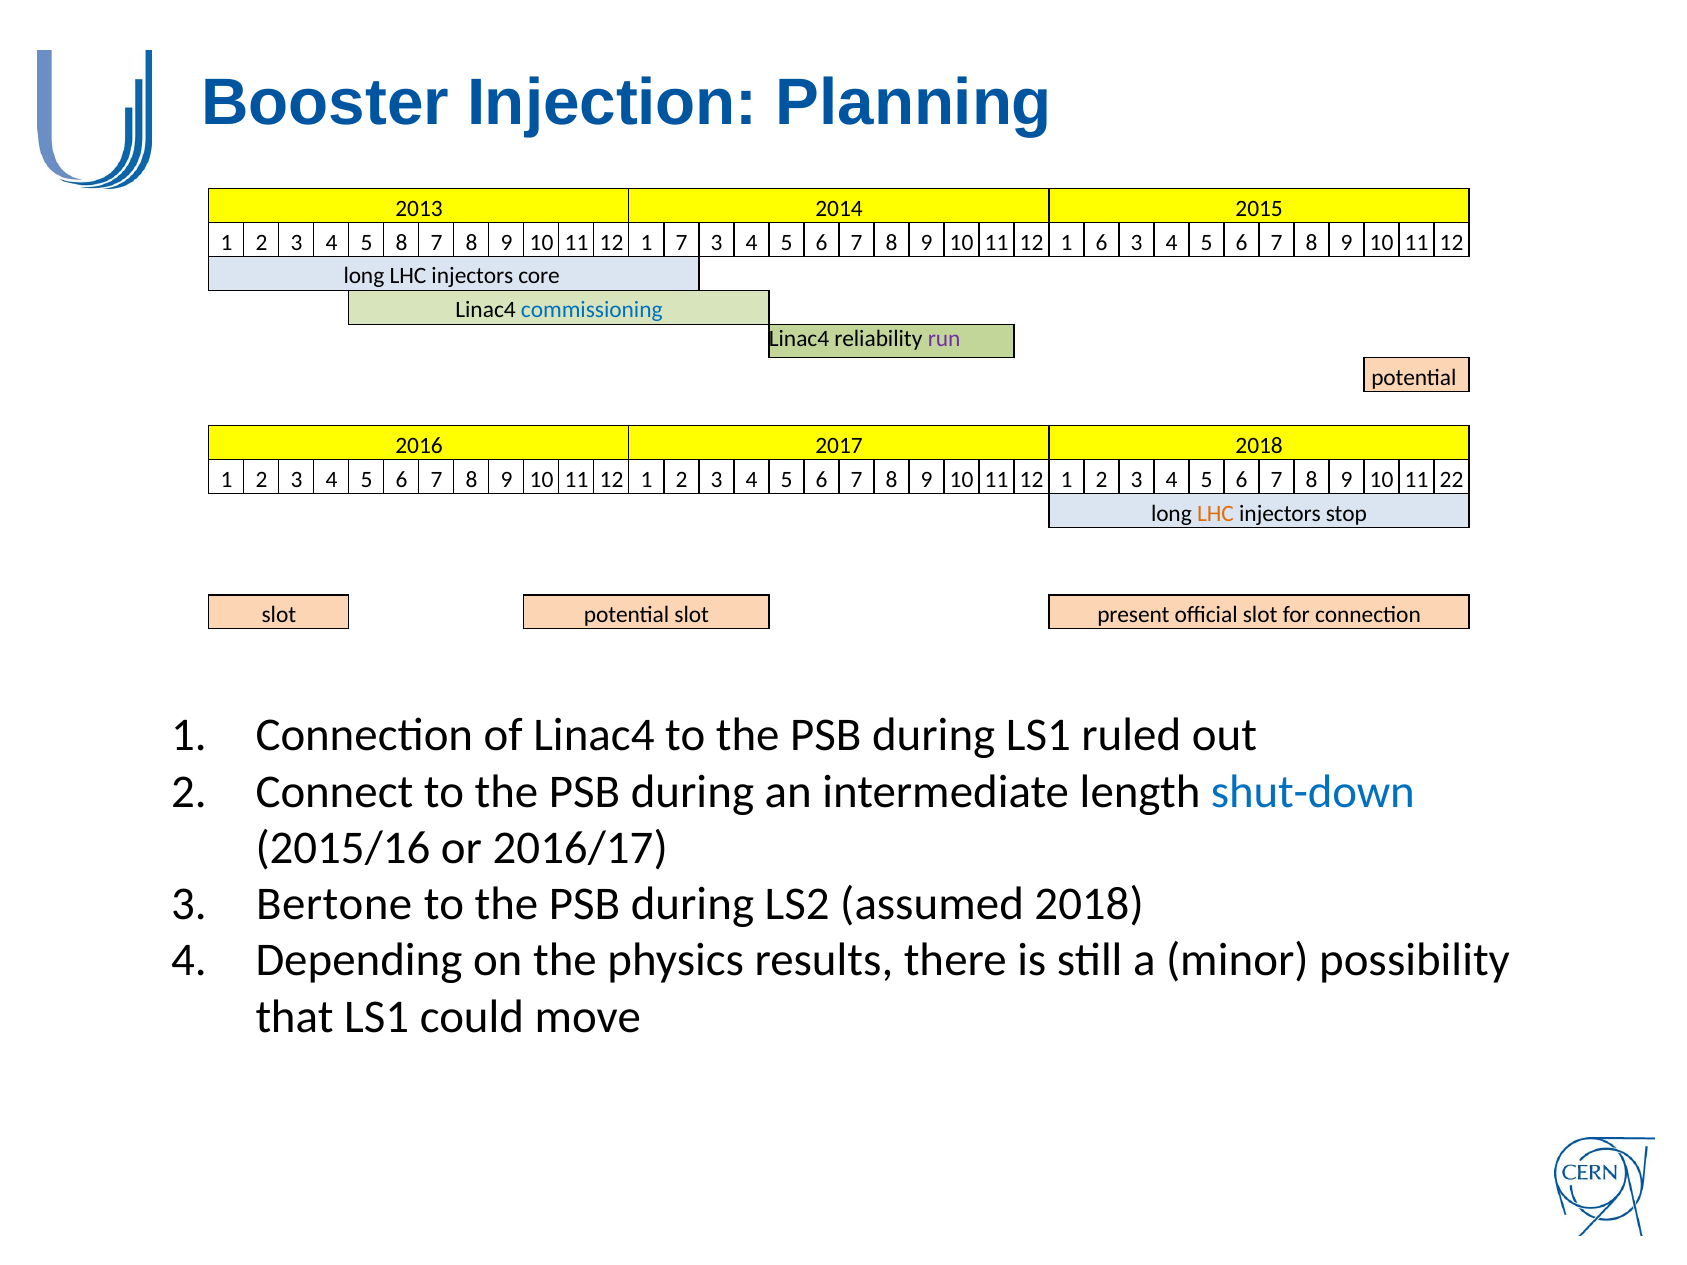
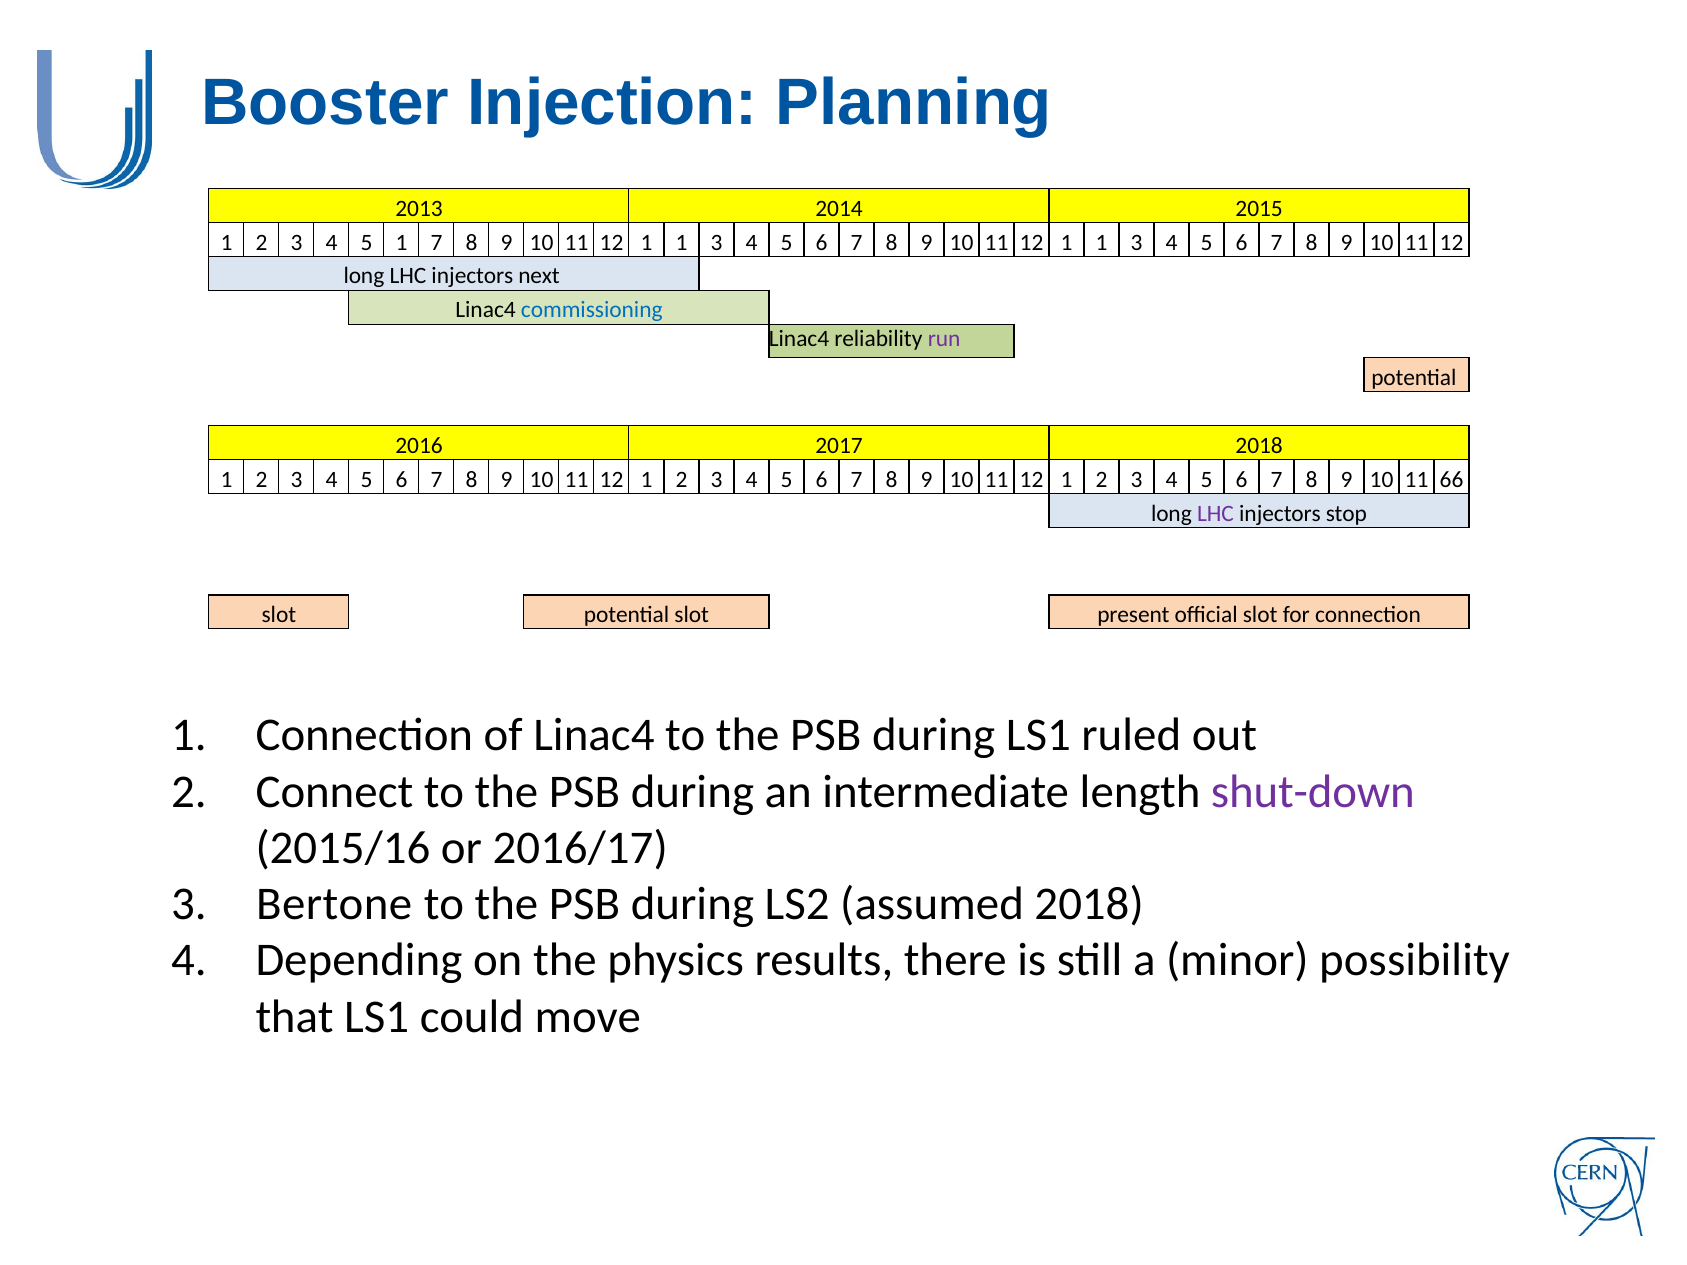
5 8: 8 -> 1 (402, 242)
7: 7 -> 1 (682, 242)
6: 6 -> 1 (1102, 242)
core: core -> next (539, 276)
22: 22 -> 66 (1452, 480)
LHC colour: orange -> purple (1216, 513)
shut-down colour: blue -> purple (1313, 792)
